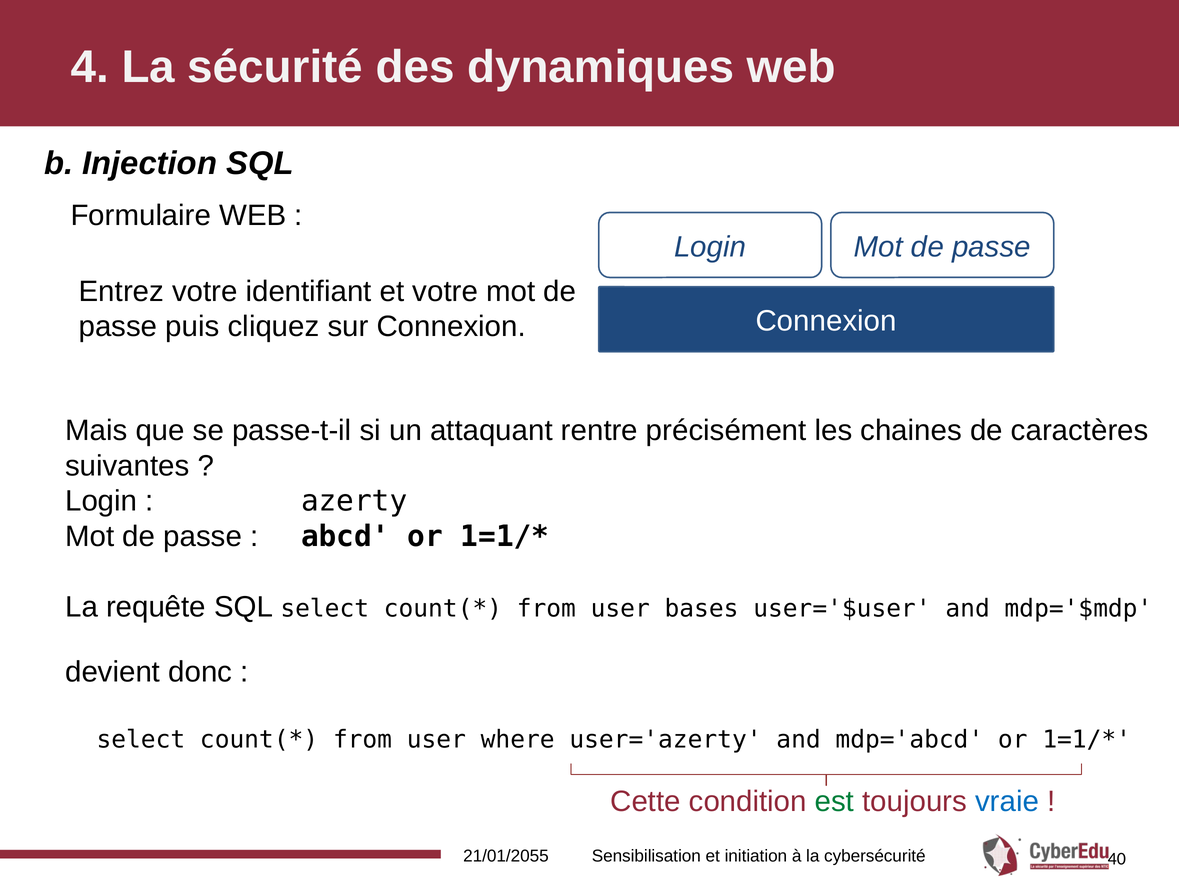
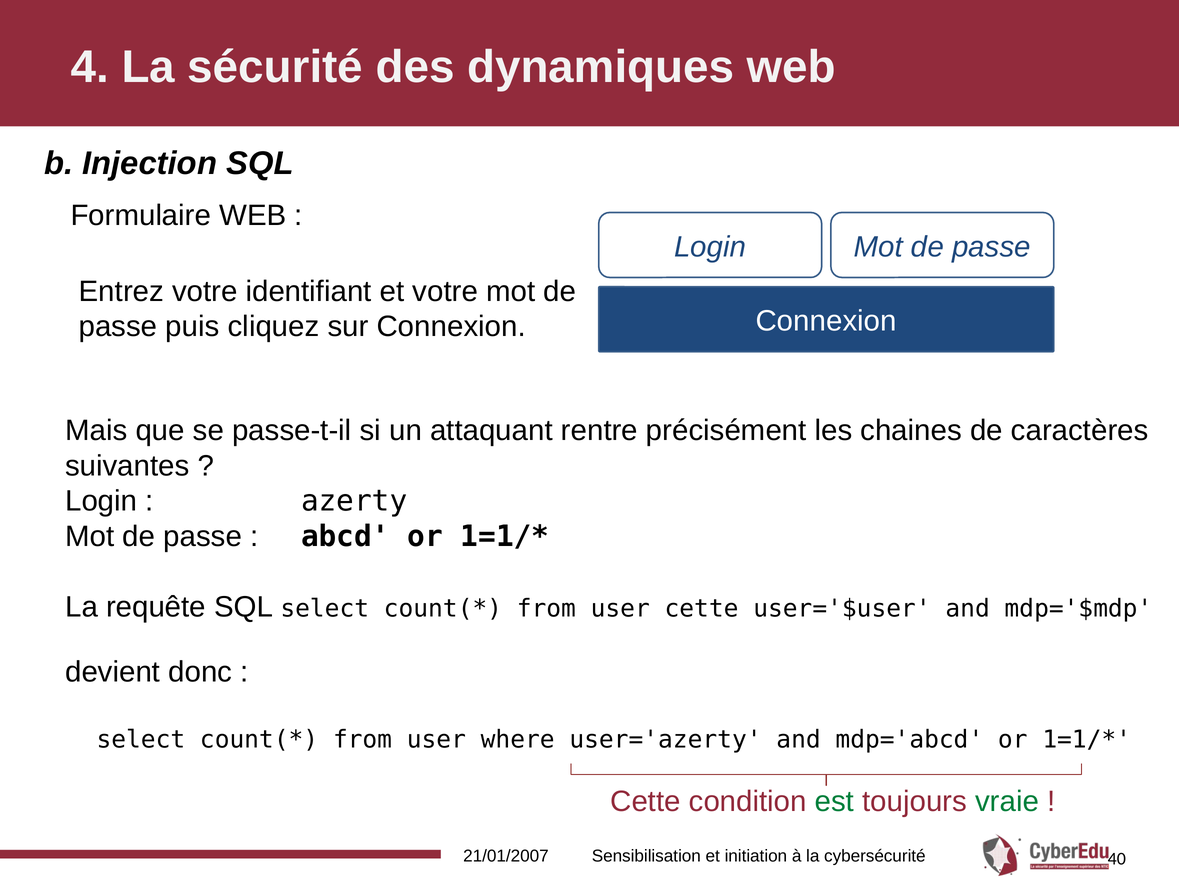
user bases: bases -> cette (701, 609)
vraie colour: blue -> green (1007, 802)
21/01/2055: 21/01/2055 -> 21/01/2007 (506, 856)
